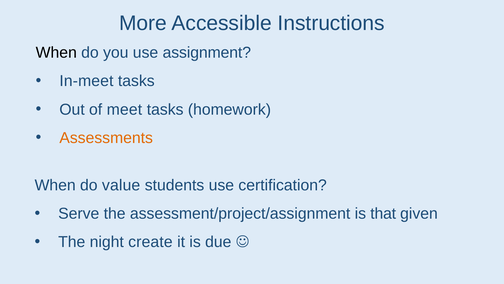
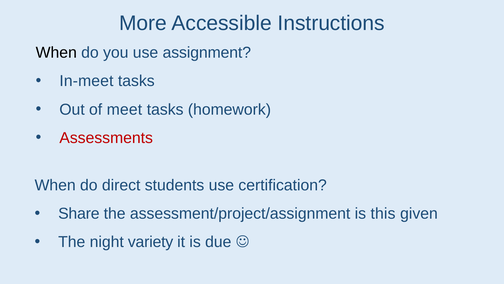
Assessments colour: orange -> red (106, 138)
value: value -> direct (121, 185)
Serve: Serve -> Share (79, 213)
that: that -> this (383, 213)
create: create -> variety (151, 242)
